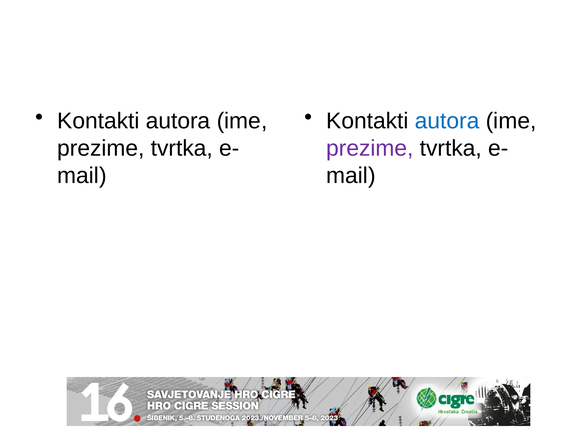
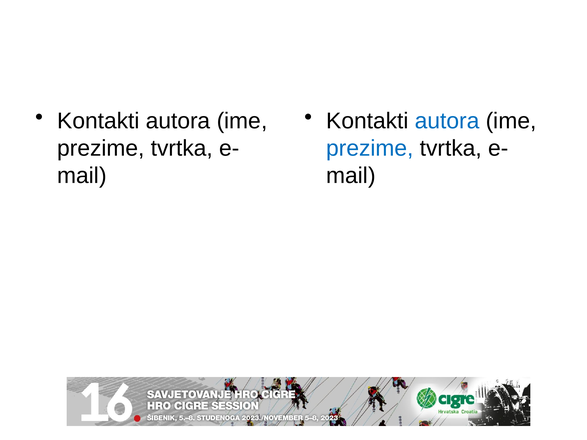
prezime colour: purple -> blue (370, 148)
